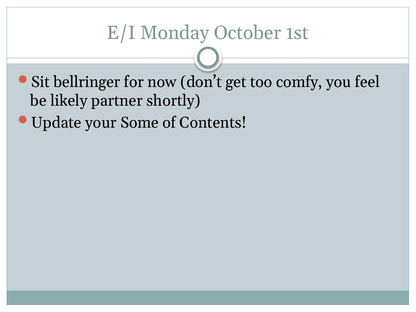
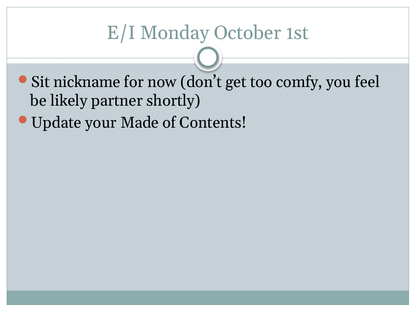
bellringer: bellringer -> nickname (87, 82)
Some: Some -> Made (140, 123)
